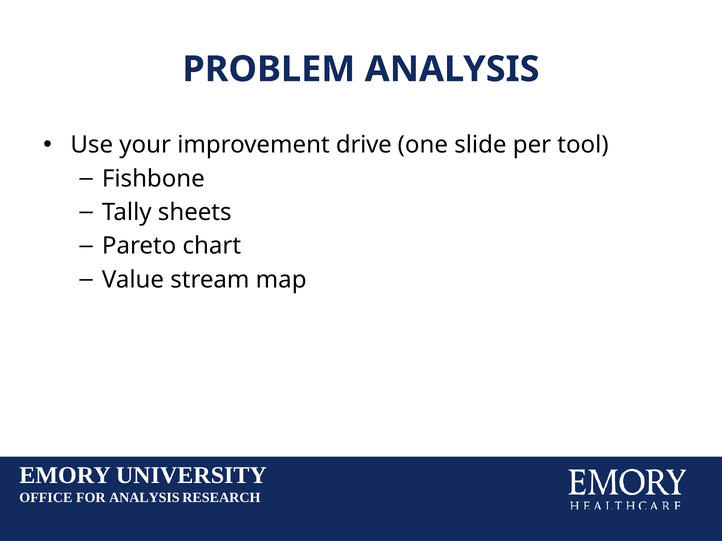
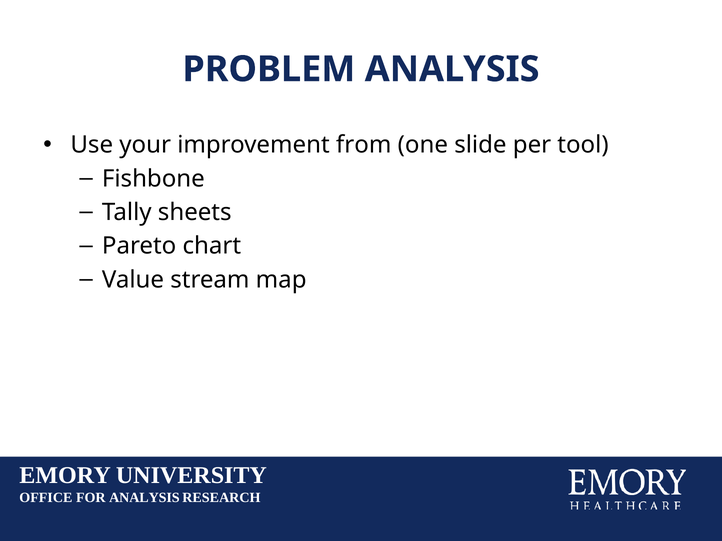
drive: drive -> from (364, 145)
